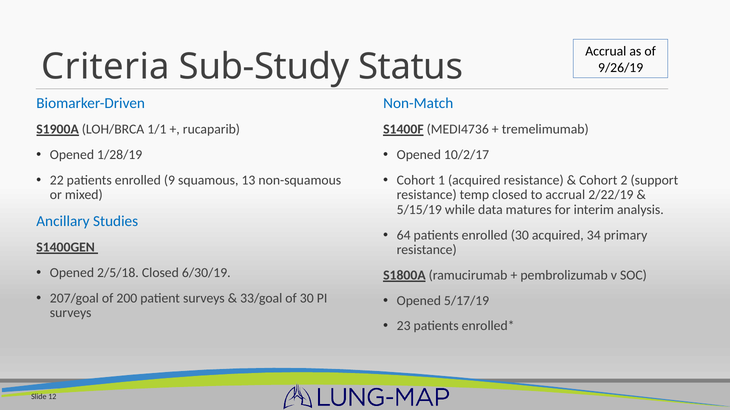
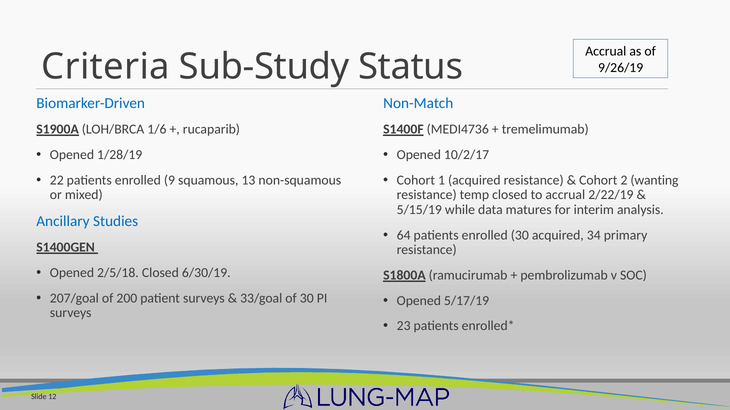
1/1: 1/1 -> 1/6 (157, 129)
support: support -> wanting (654, 180)
